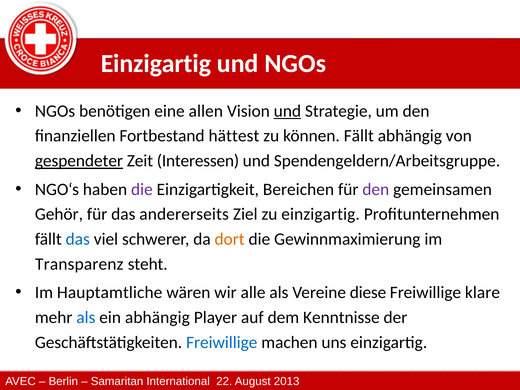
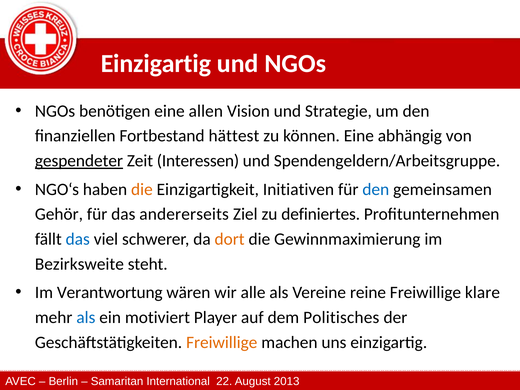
und underline: present -> none (287, 111)
können Fällt: Fällt -> Eine (359, 136)
die colour: purple -> orange (142, 189)
Bereichen: Bereichen -> Initiativen (298, 189)
den colour: purple -> blue (376, 189)
zu einzigartig: einzigartig -> definiertes (321, 214)
Transparenz: Transparenz -> Bezirksweite (79, 264)
Hauptamtliche: Hauptamtliche -> Verantwortung (110, 293)
diese: diese -> reine (368, 293)
ein abhängig: abhängig -> motiviert (157, 318)
Kenntnisse: Kenntnisse -> Politisches (341, 318)
Freiwillige colour: blue -> orange (222, 342)
